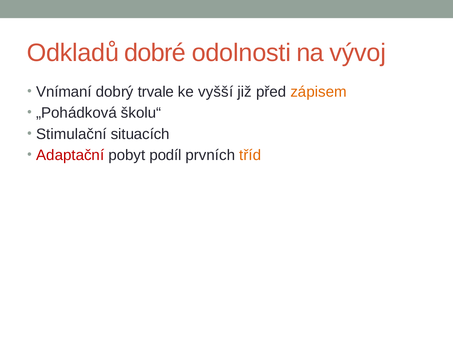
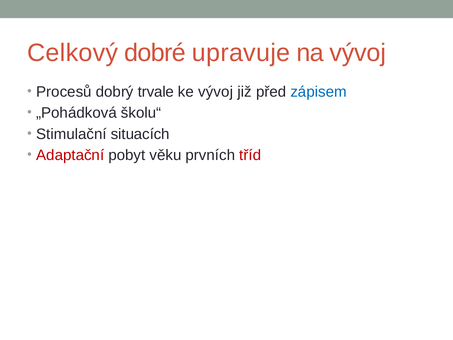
Odkladů: Odkladů -> Celkový (73, 53)
odolnosti: odolnosti -> upravuje (241, 53)
Vnímaní: Vnímaní -> Procesů (64, 92)
ke vyšší: vyšší -> vývoj (216, 92)
zápisem colour: orange -> blue (319, 92)
podíl: podíl -> věku (165, 155)
tříd colour: orange -> red (250, 155)
